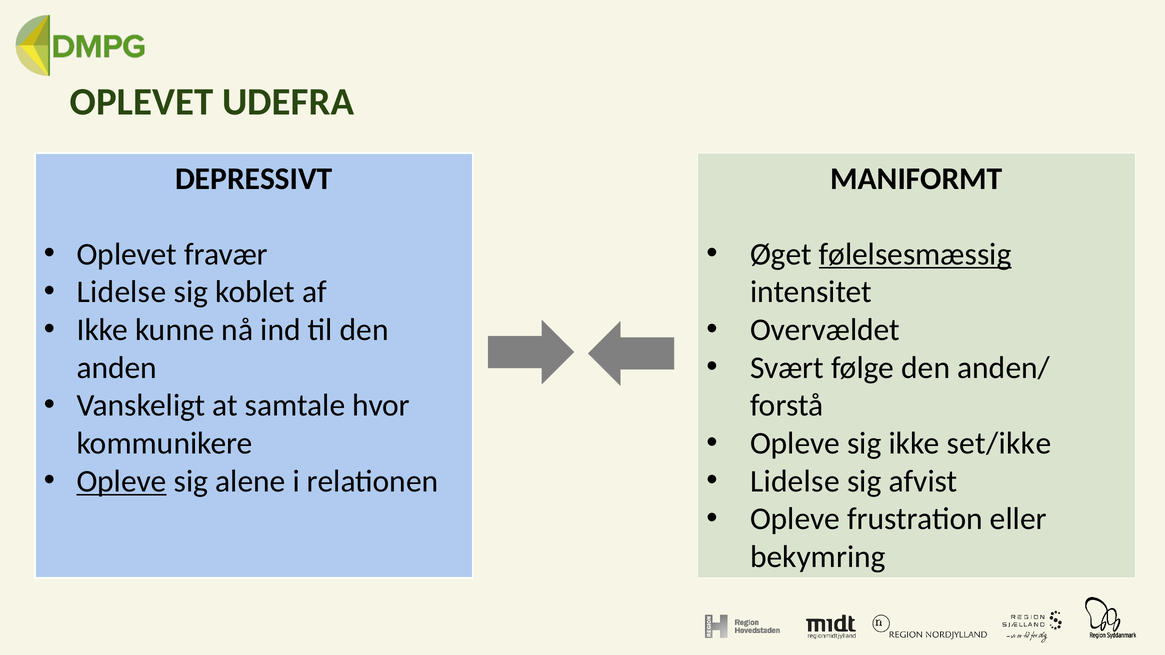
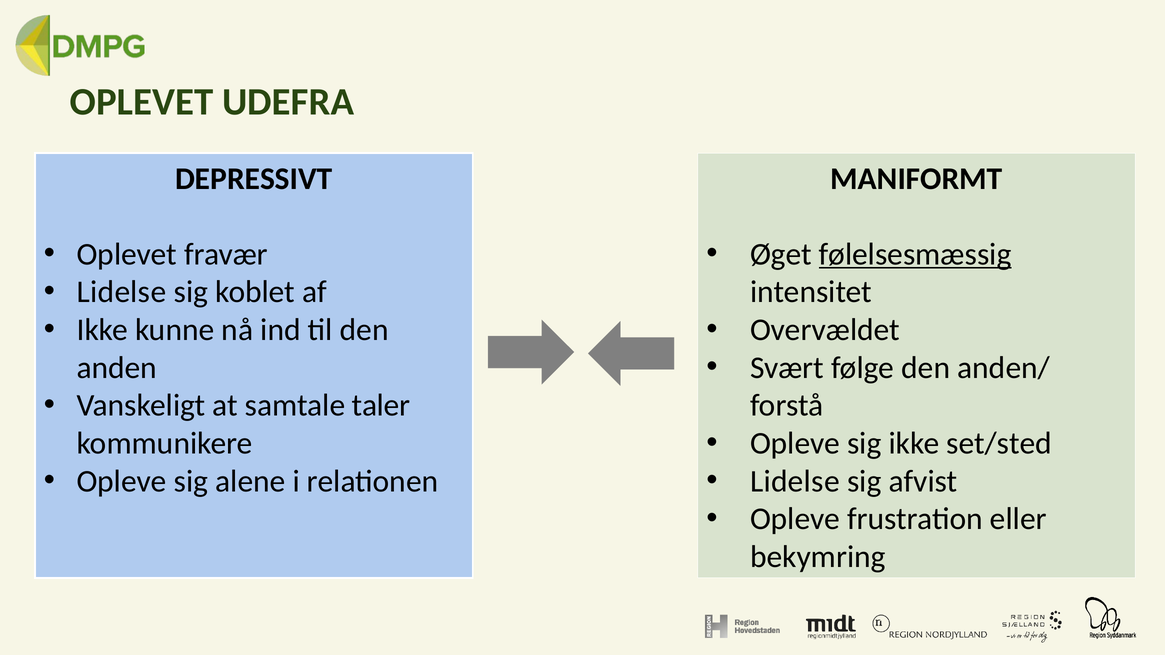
hvor: hvor -> taler (381, 406)
set/ikke: set/ikke -> set/sted (999, 444)
Opleve underline: present -> none (122, 481)
